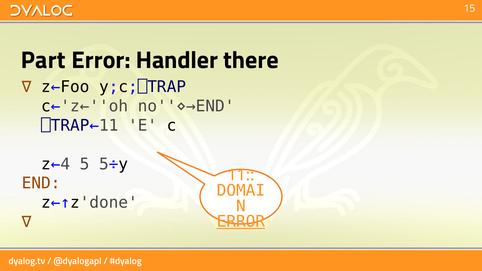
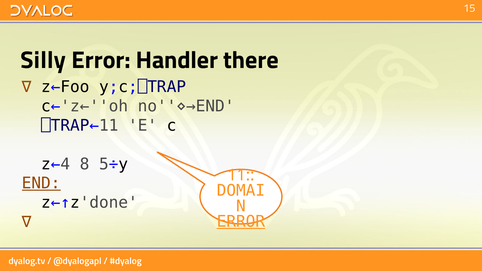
Part: Part -> Silly (43, 60)
5: 5 -> 8 (85, 164)
END underline: none -> present (41, 183)
